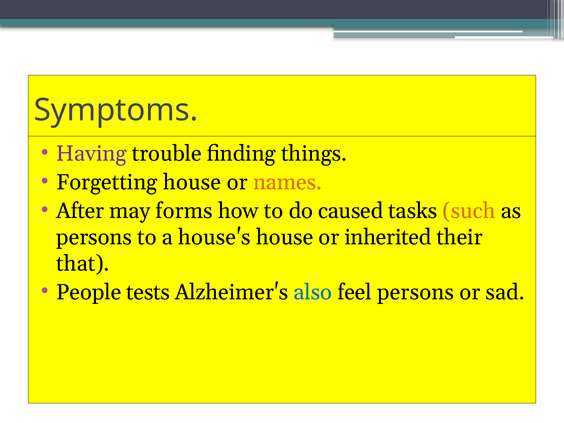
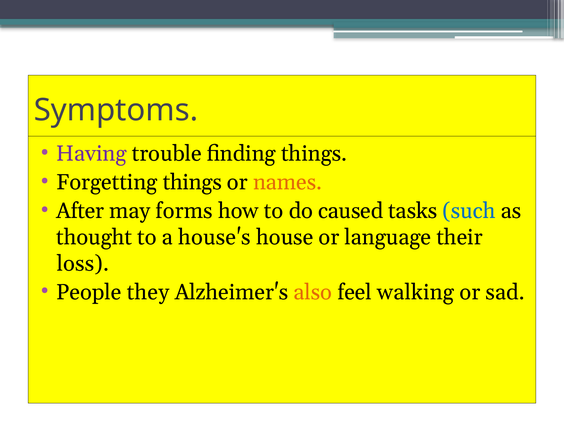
Forgetting house: house -> things (192, 182)
such colour: orange -> blue (469, 211)
persons: persons -> thought (94, 237)
inherited: inherited -> language (388, 237)
that: that -> loss (83, 264)
tests: tests -> they (148, 292)
also colour: blue -> orange (313, 292)
feel persons: persons -> walking (416, 292)
